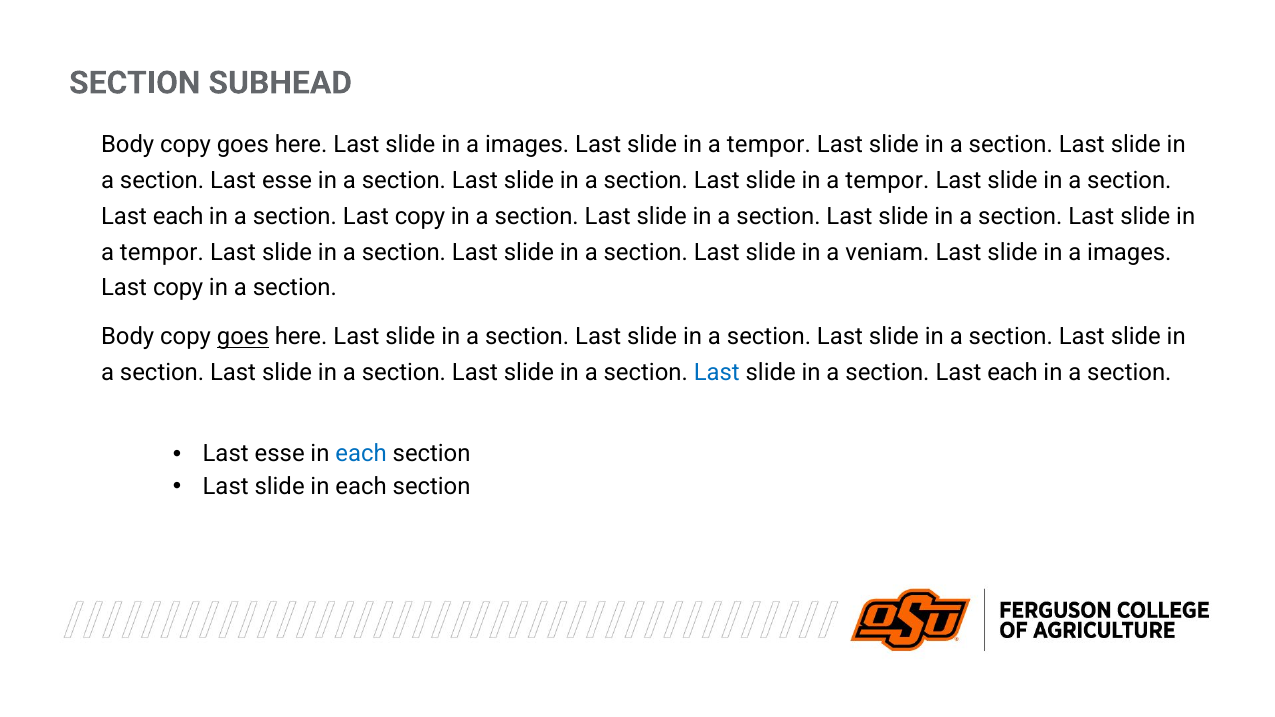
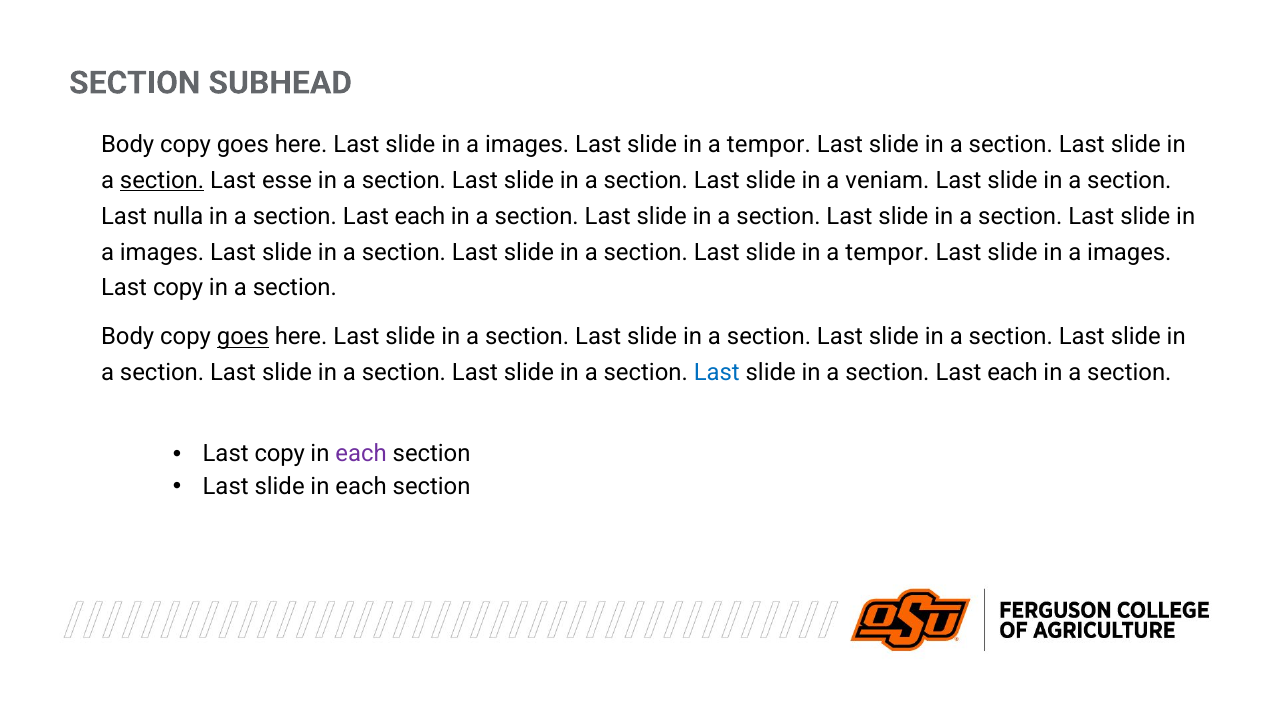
section underline: none -> present (162, 180)
tempor: tempor -> veniam (887, 180)
each: each -> nulla (178, 216)
copy: copy -> each (420, 216)
tempor: tempor -> images (162, 252)
veniam: veniam -> tempor (887, 252)
esse: esse -> copy (280, 454)
each colour: blue -> purple (361, 454)
